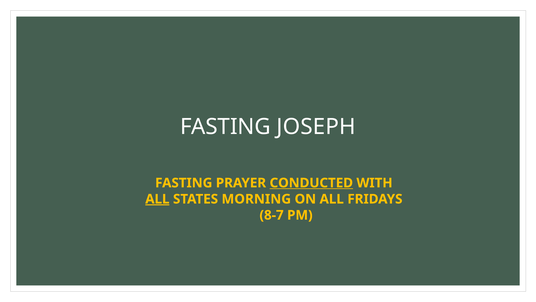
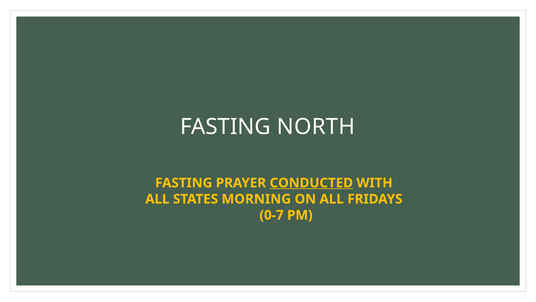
JOSEPH: JOSEPH -> NORTH (316, 126)
ALL underline: present -> none (157, 199)
8-7: 8-7 -> 0-7 (272, 215)
